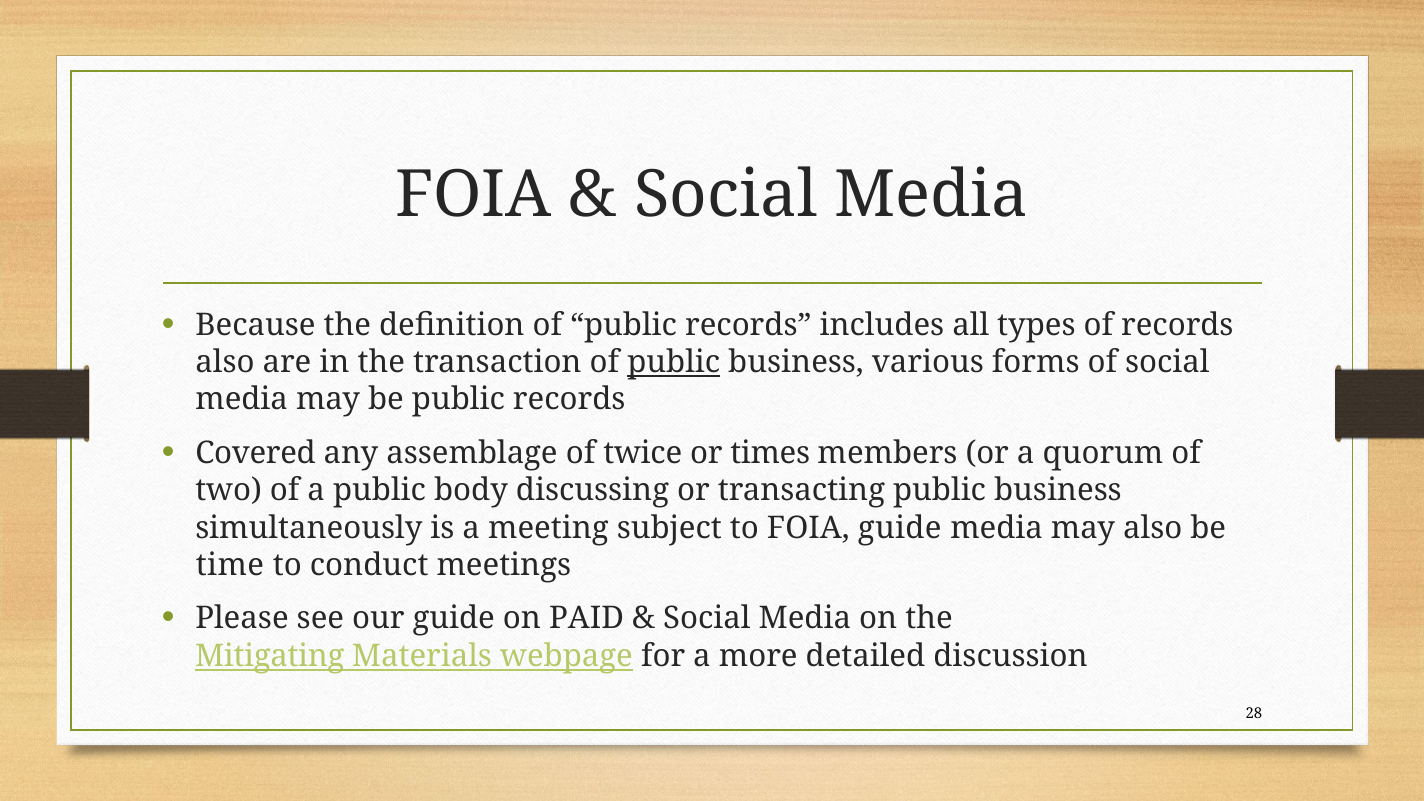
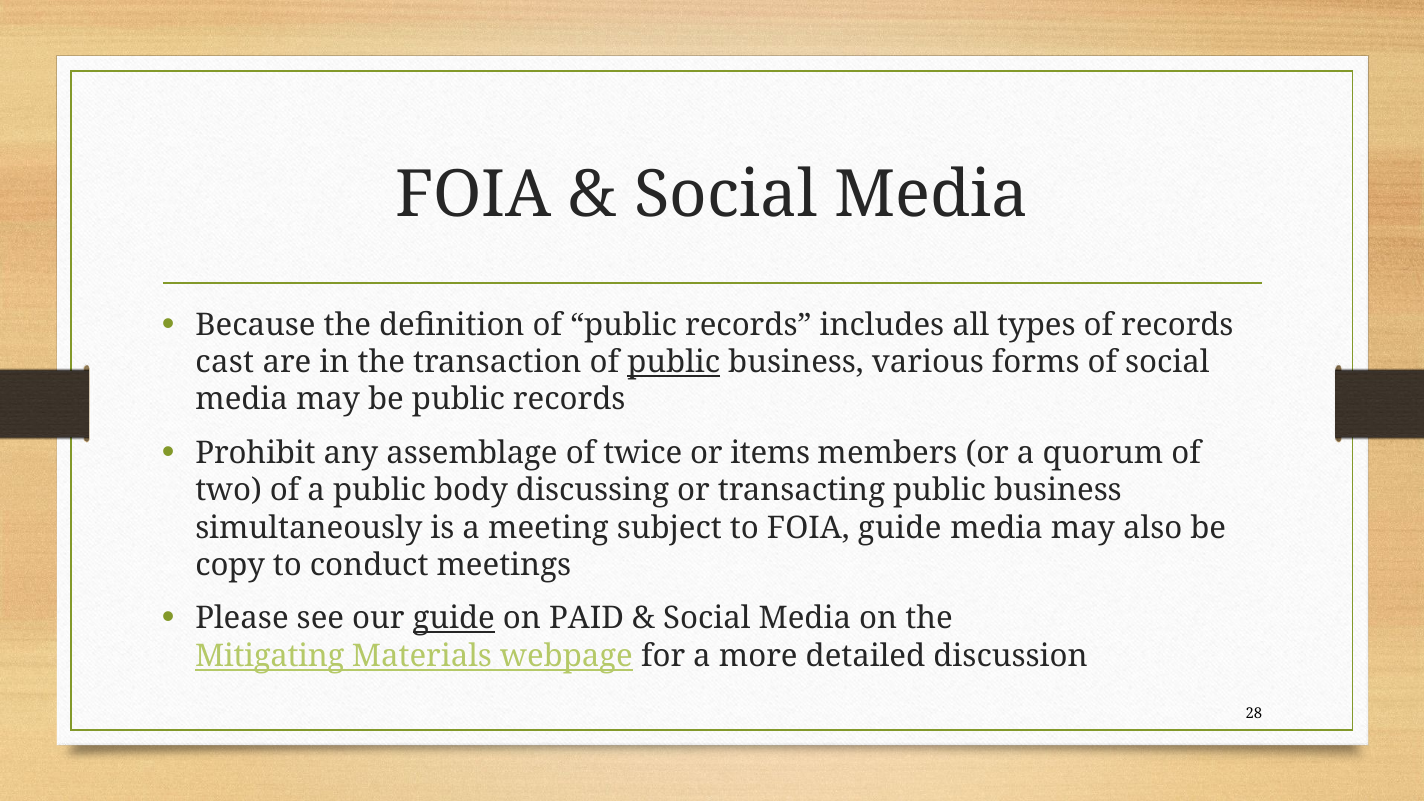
also: also -> cast (225, 362)
Covered: Covered -> Prohibit (256, 453)
times: times -> items (770, 453)
time: time -> copy (230, 565)
guide underline: none -> present (454, 619)
